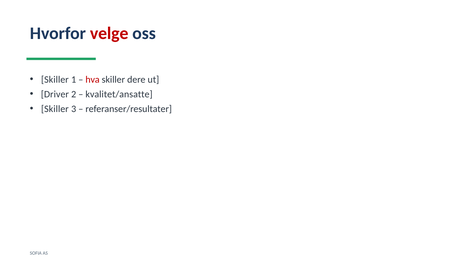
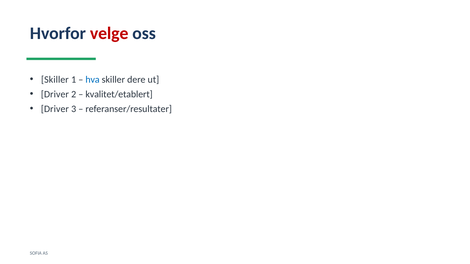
hva colour: red -> blue (93, 80)
kvalitet/ansatte: kvalitet/ansatte -> kvalitet/etablert (119, 94)
Skiller: Skiller -> Driver (55, 109)
